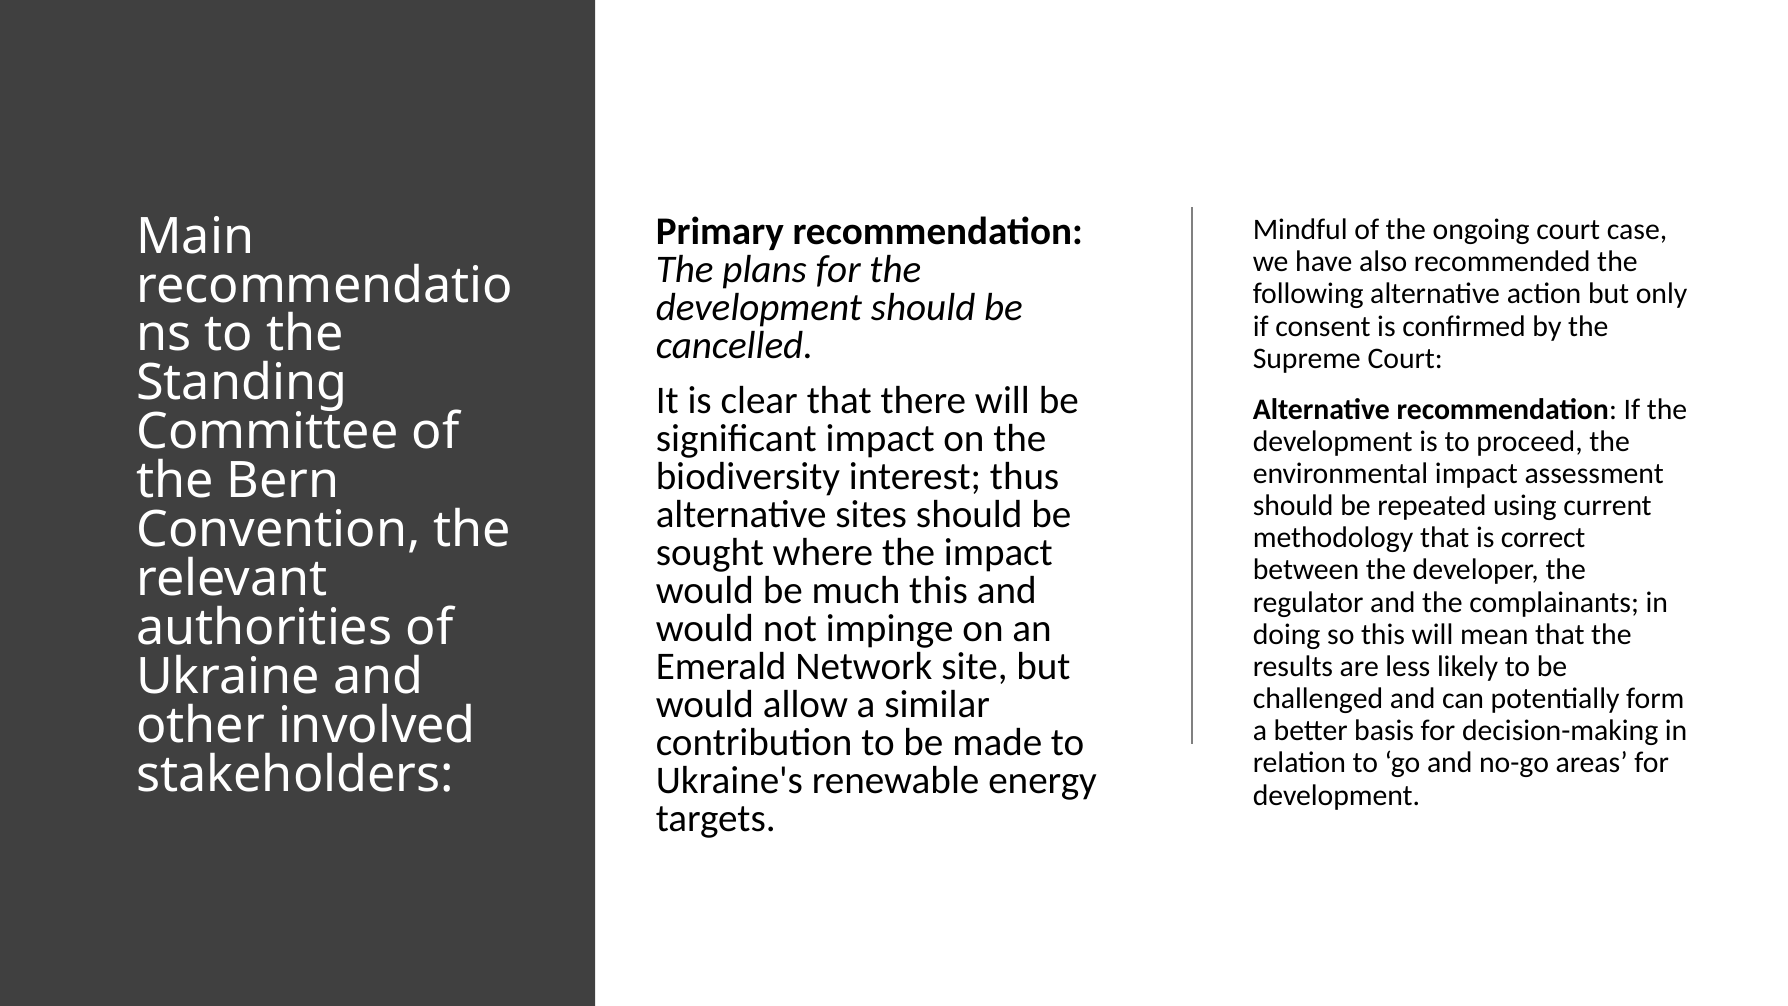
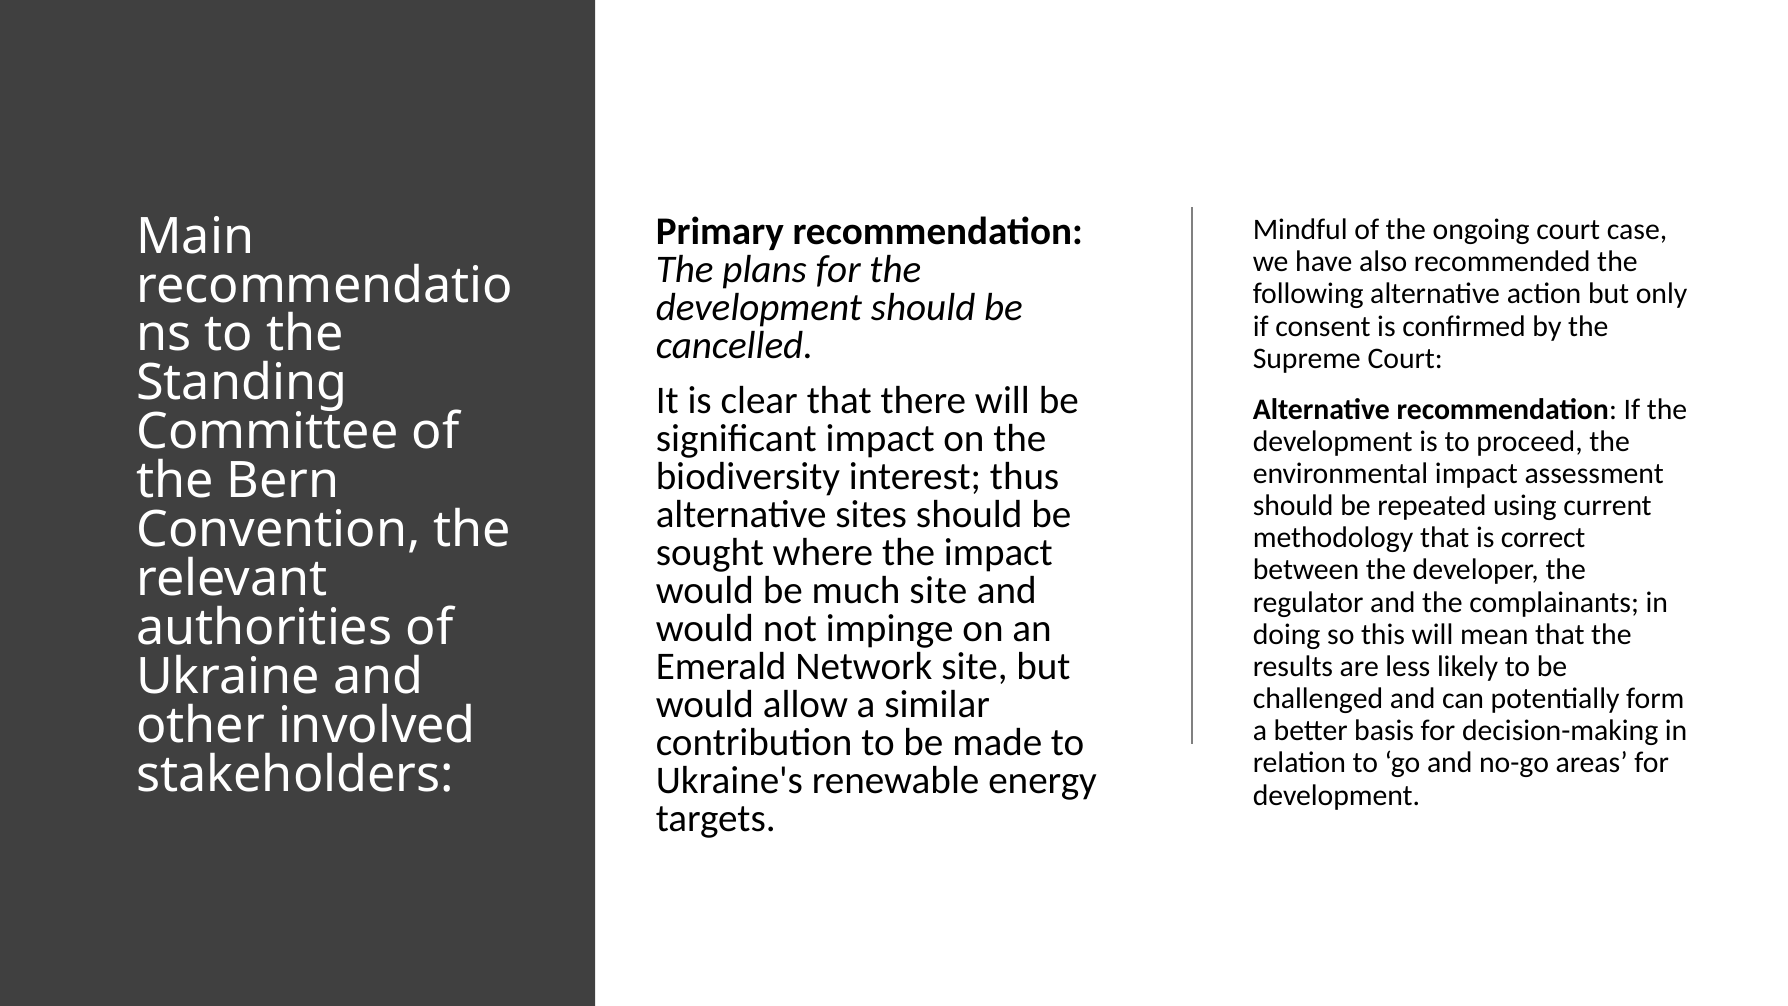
much this: this -> site (938, 590)
